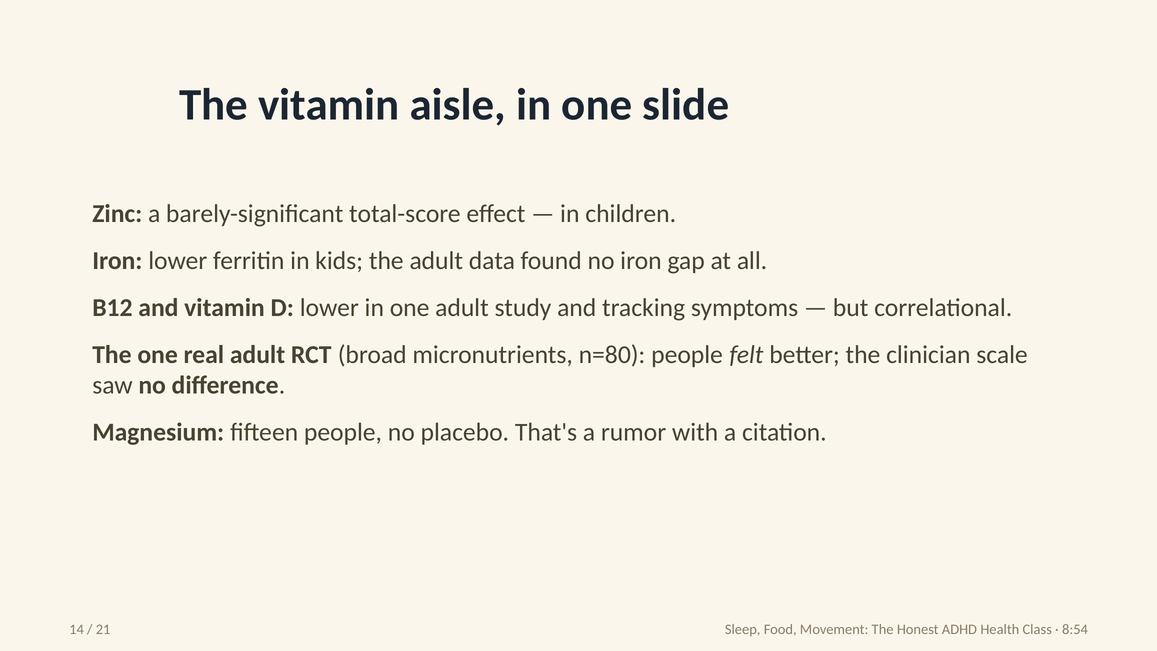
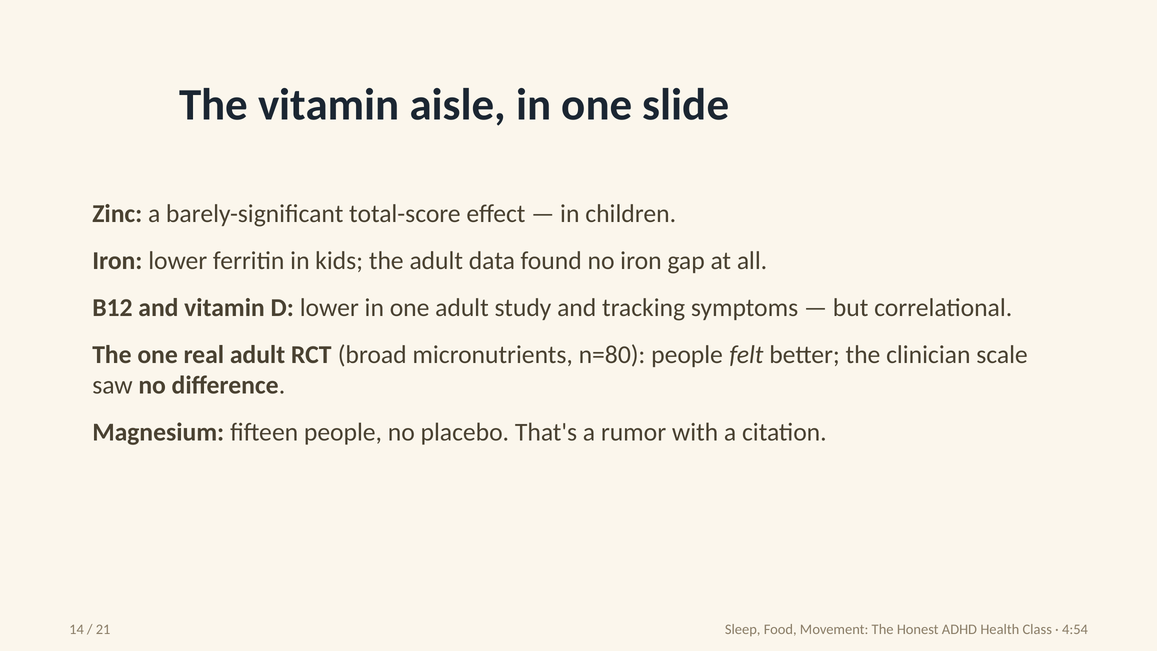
8:54: 8:54 -> 4:54 (1075, 629)
